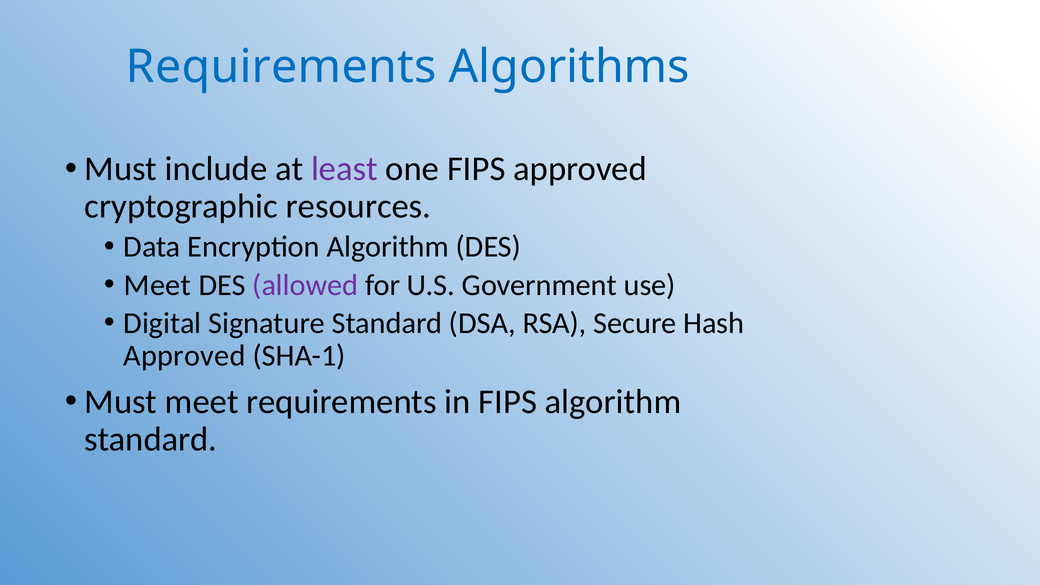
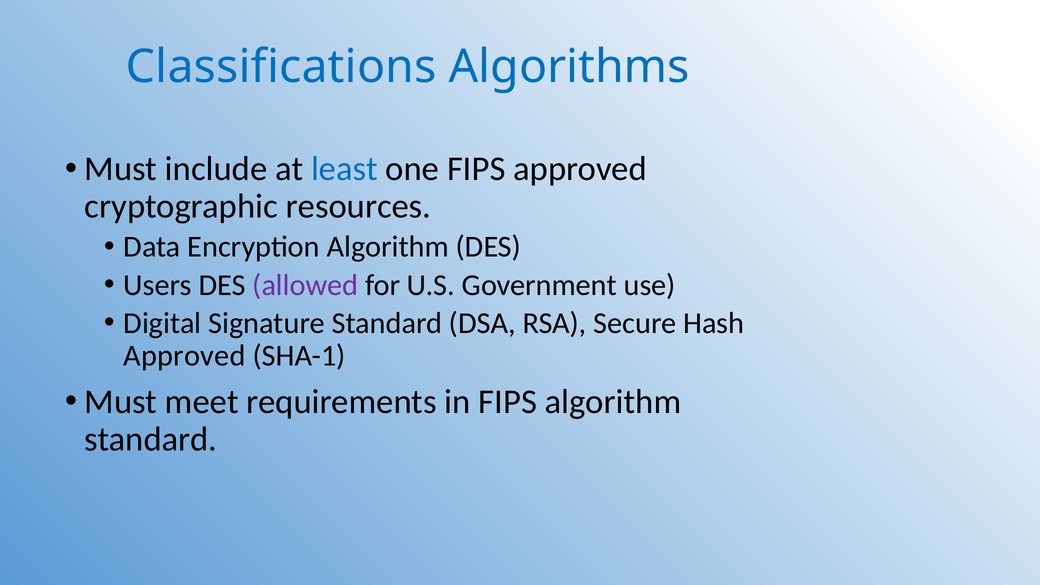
Requirements: Requirements -> Classifications (281, 67)
least colour: purple -> blue (344, 169)
Meet: Meet -> Users (158, 285)
